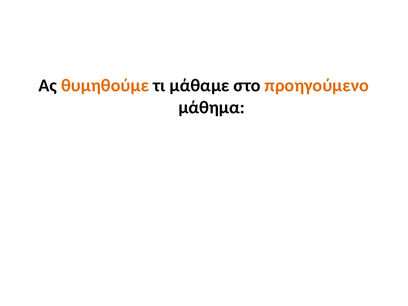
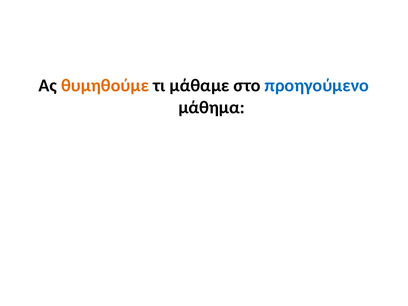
προηγούμενο colour: orange -> blue (317, 86)
